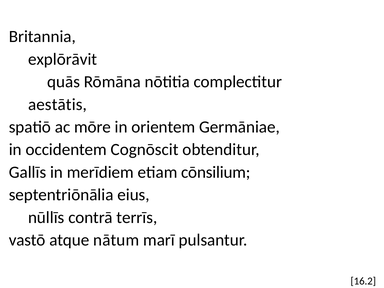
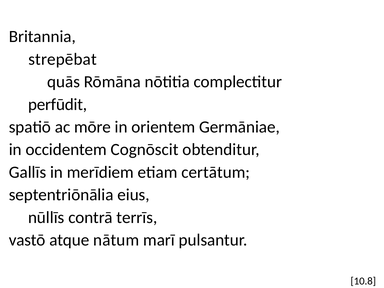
explōrāvit: explōrāvit -> strepēbat (63, 59)
aestātis: aestātis -> perfūdit (58, 104)
cōnsilium: cōnsilium -> certātum (216, 172)
16.2: 16.2 -> 10.8 (363, 281)
